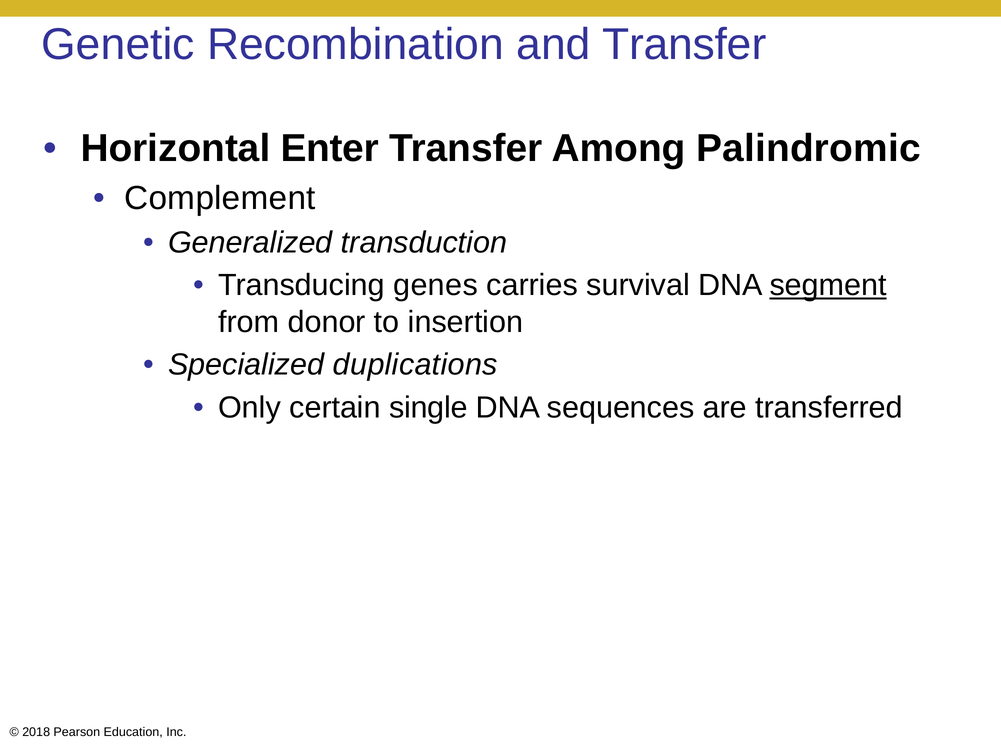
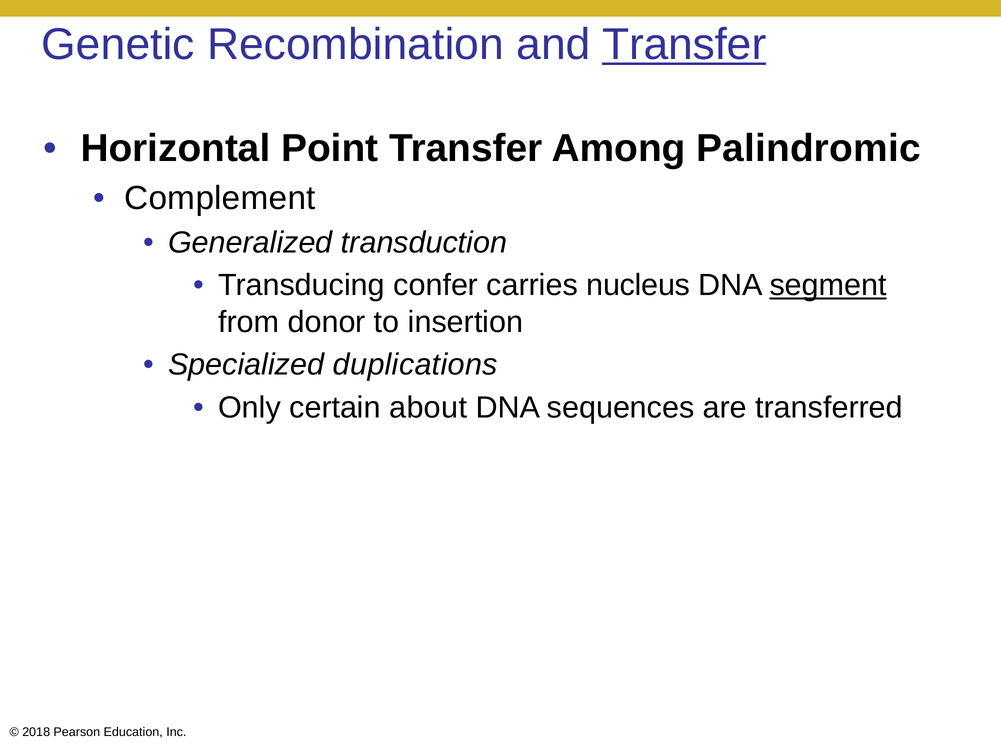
Transfer underline: none -> present (684, 45)
Enter: Enter -> Point (330, 148)
genes: genes -> confer (436, 285)
survival: survival -> nucleus (638, 285)
single: single -> about (428, 408)
